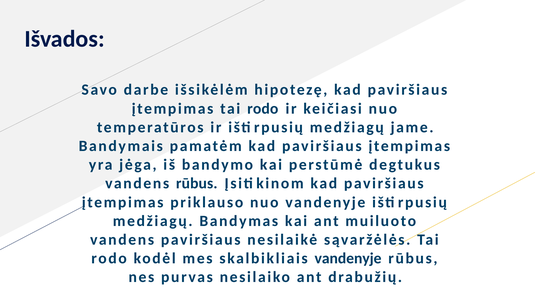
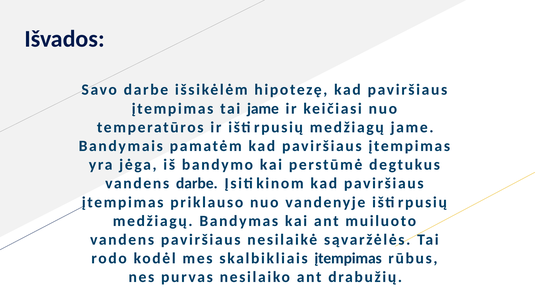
įtempimas tai rodo: rodo -> jame (263, 108)
vandens rūbus: rūbus -> darbe (197, 183)
skalbikliais vandenyje: vandenyje -> įtempimas (348, 258)
